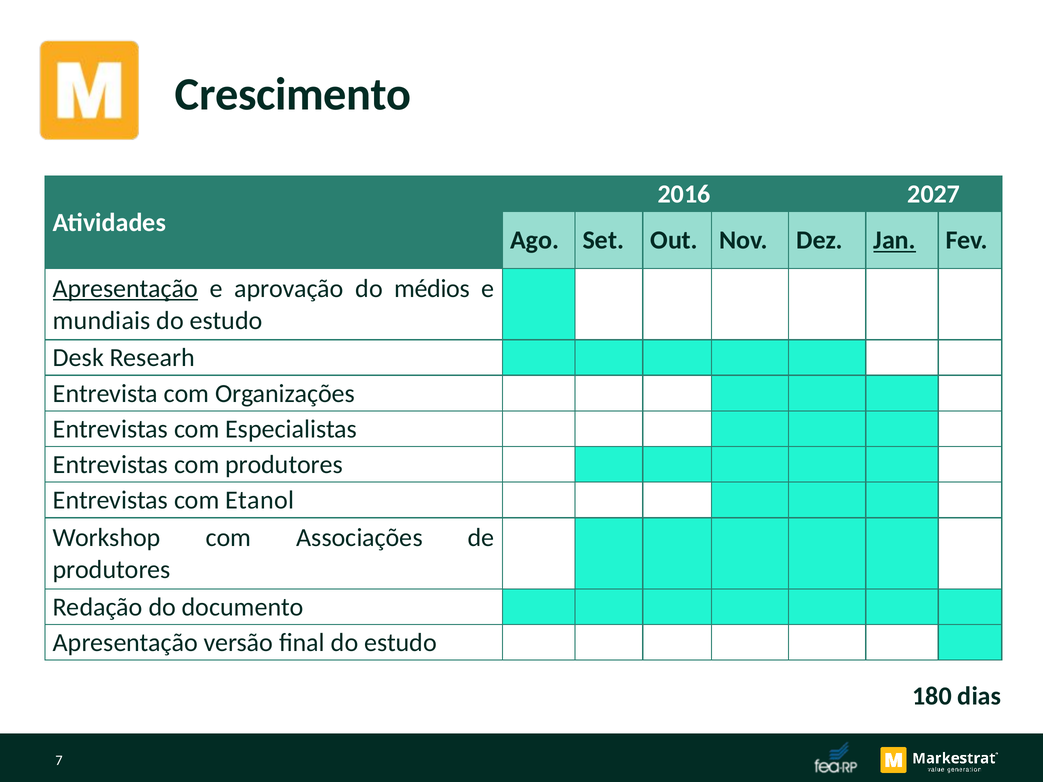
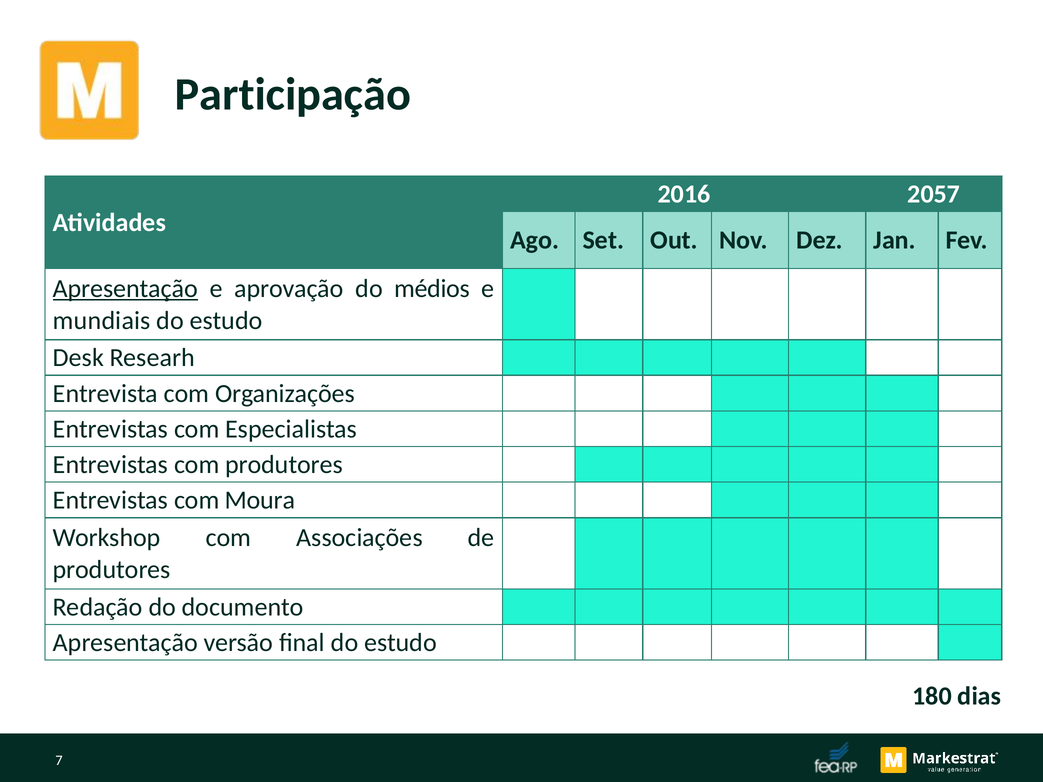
Crescimento: Crescimento -> Participação (293, 94)
2027: 2027 -> 2057 (934, 194)
Jan underline: present -> none (895, 240)
Etanol: Etanol -> Moura (260, 500)
